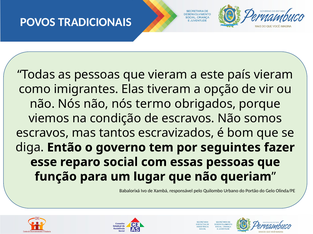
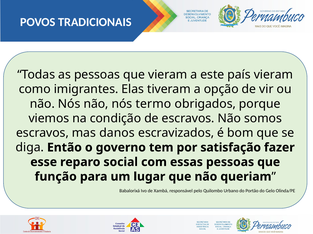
tantos: tantos -> danos (117, 133)
seguintes: seguintes -> satisfação (231, 148)
